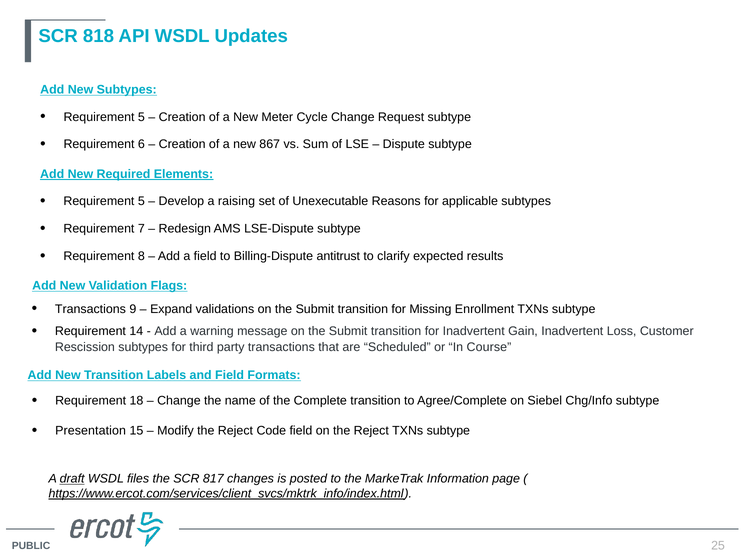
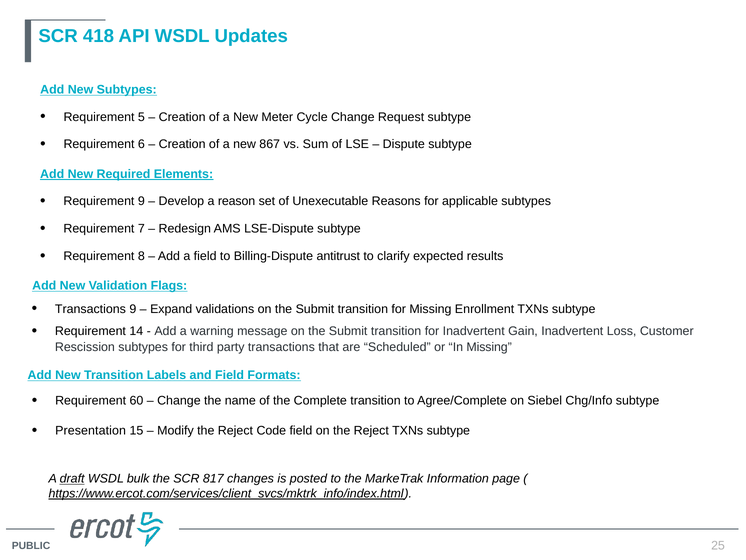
818: 818 -> 418 (98, 36)
5: 5 -> 9 (141, 201)
raising: raising -> reason (237, 201)
In Course: Course -> Missing (489, 347)
18: 18 -> 60 (136, 400)
files: files -> bulk (138, 478)
